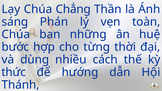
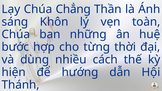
Phán: Phán -> Khôn (54, 22)
thức: thức -> hiện (14, 72)
